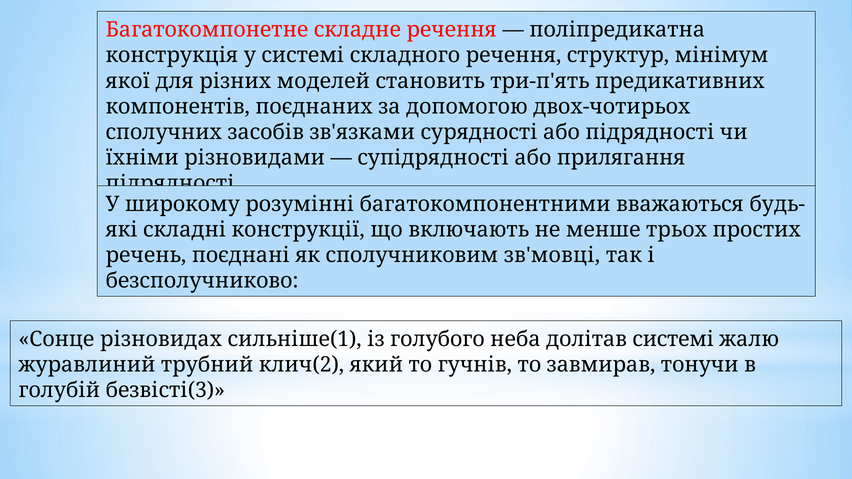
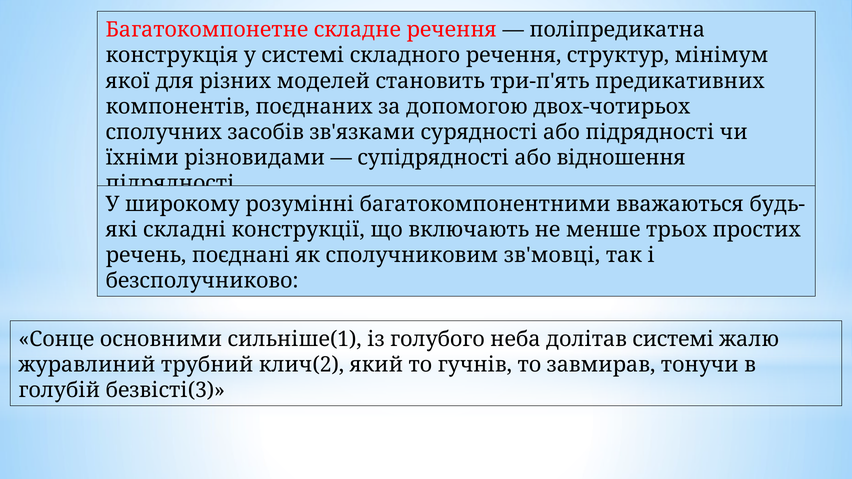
прилягання: прилягання -> відношення (621, 158)
різновидах: різновидах -> основними (161, 339)
